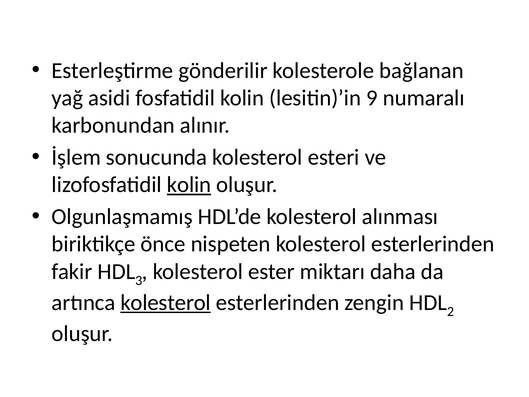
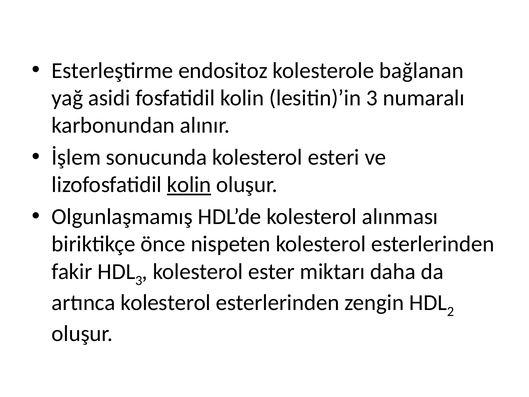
gönderilir: gönderilir -> endositoz (223, 70)
lesitin)’in 9: 9 -> 3 (372, 98)
kolesterol underline: present -> none (166, 302)
